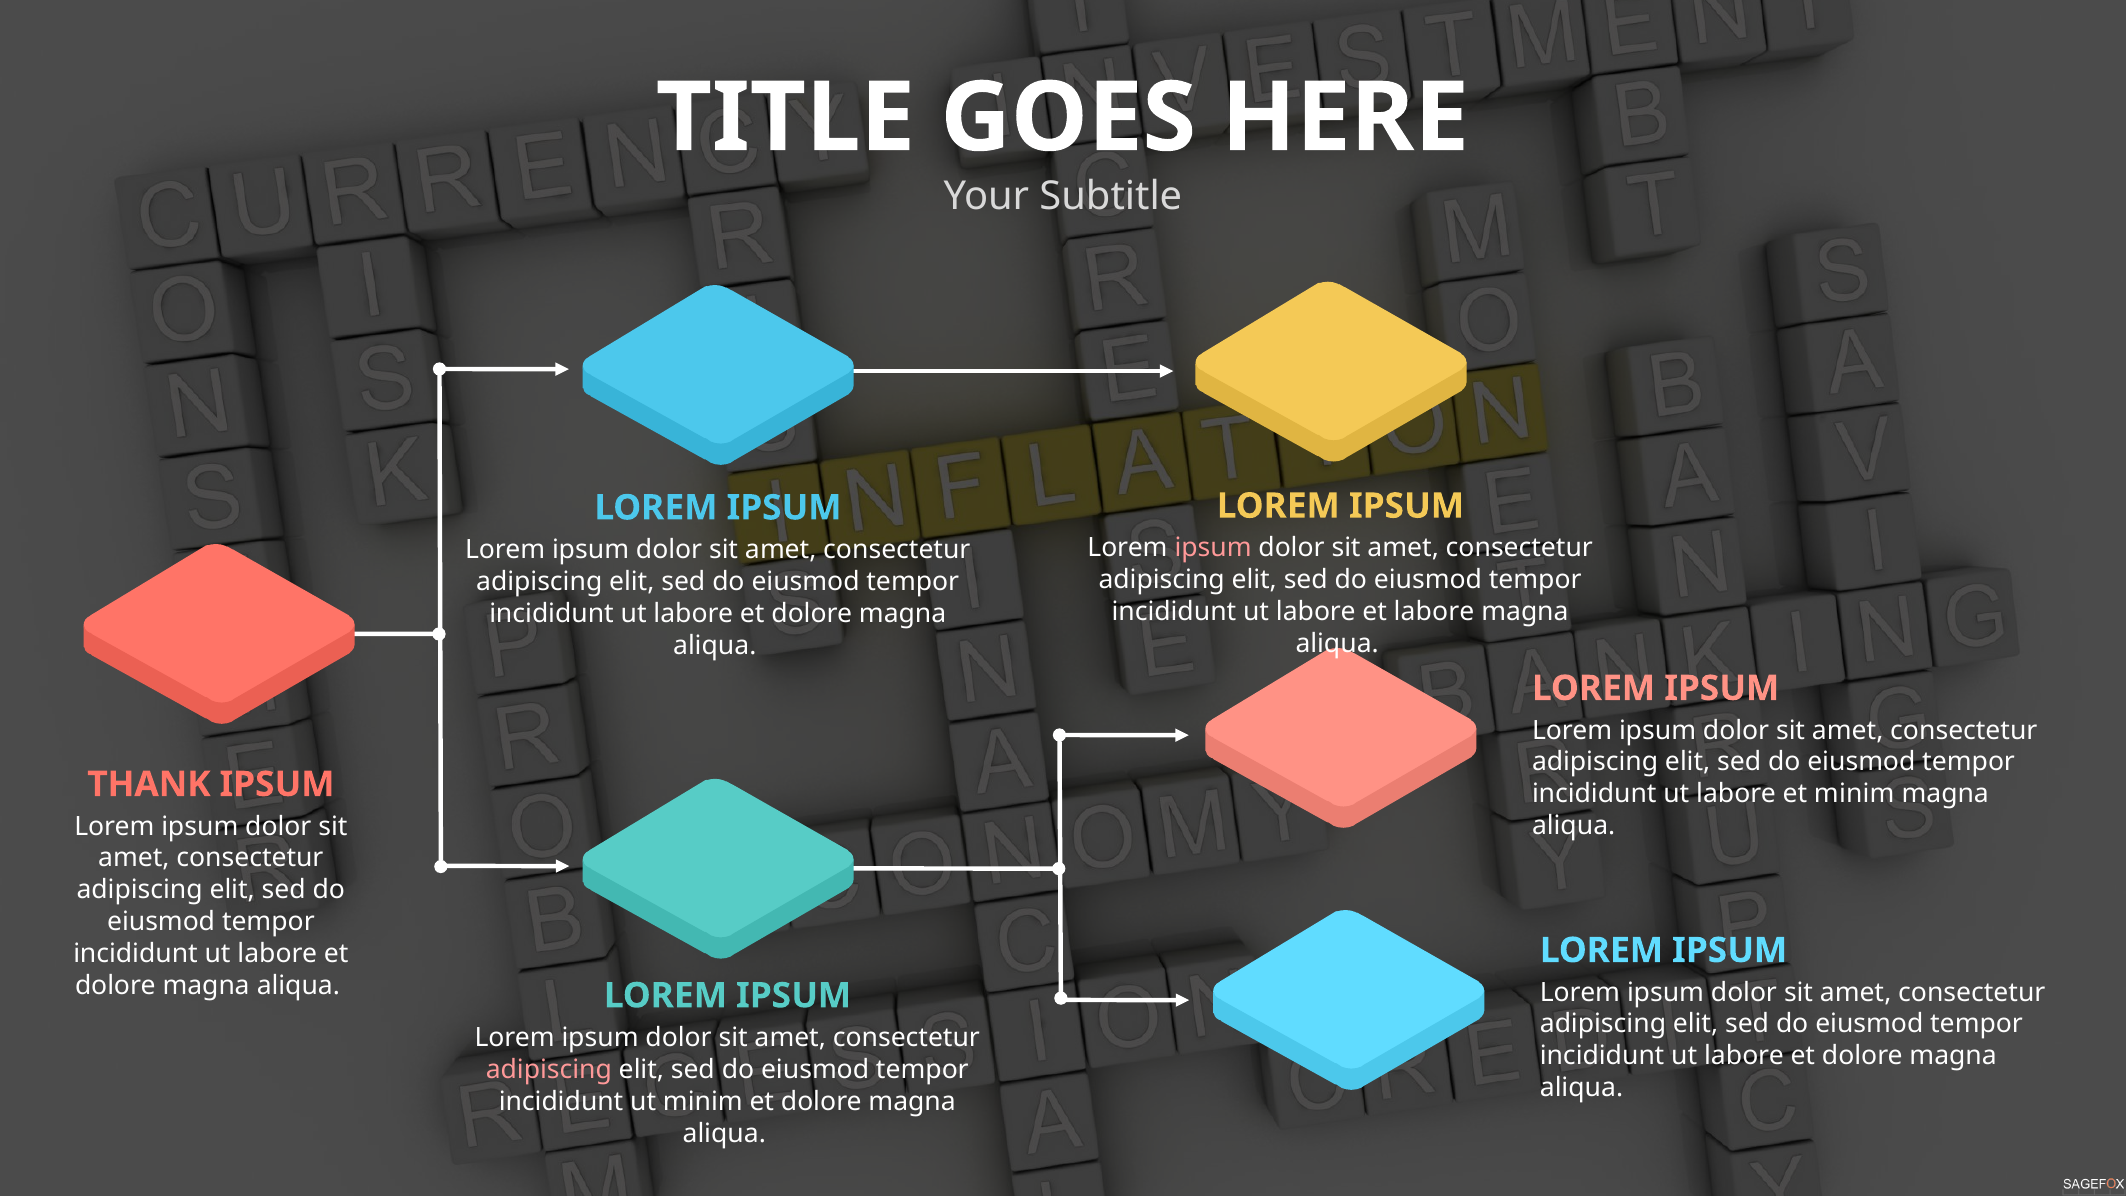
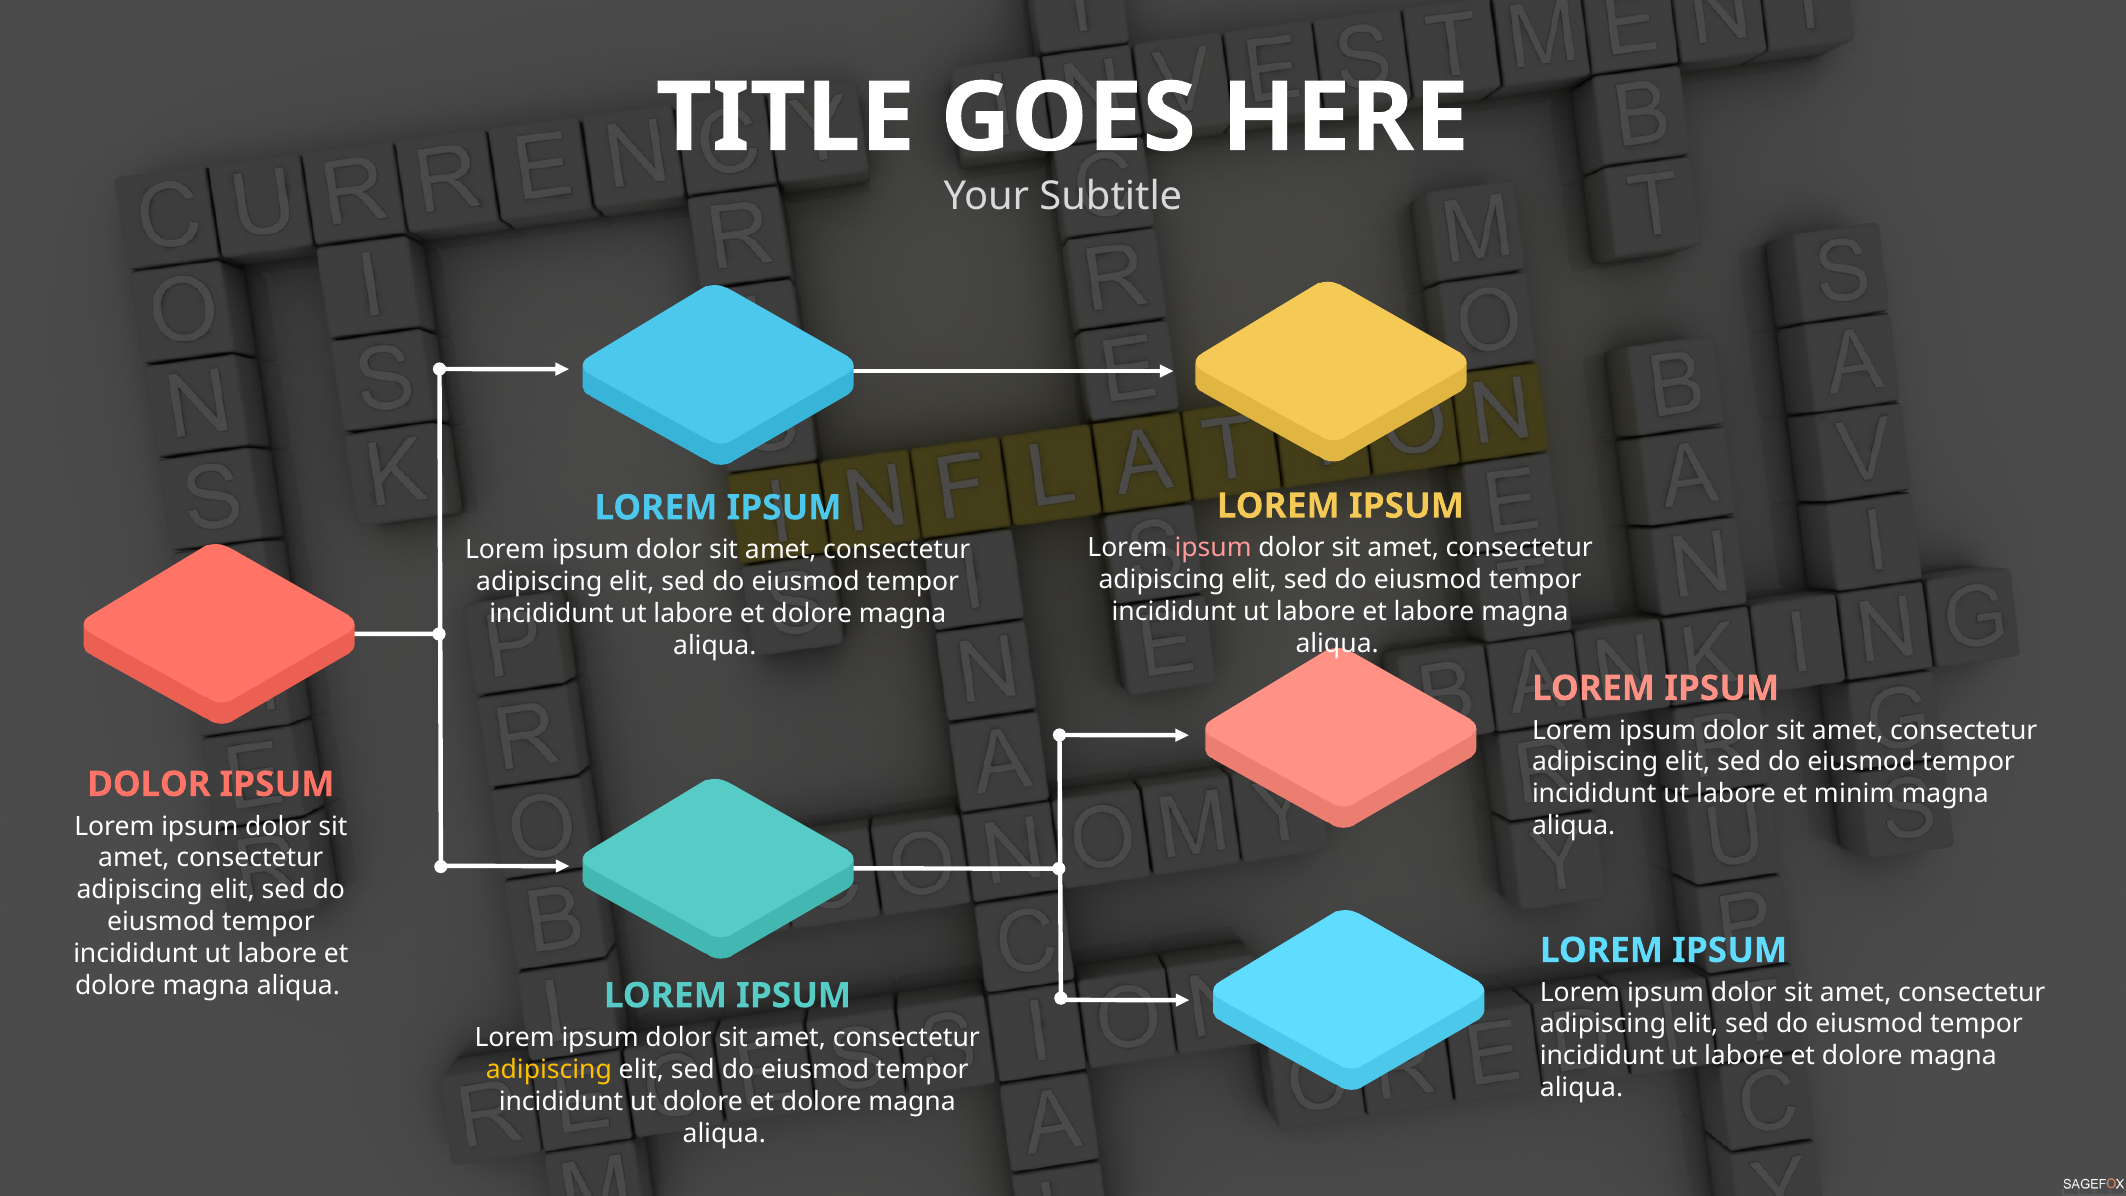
THANK: THANK -> DOLOR (149, 784)
adipiscing colour: pink -> yellow (549, 1069)
ut minim: minim -> dolore (703, 1101)
